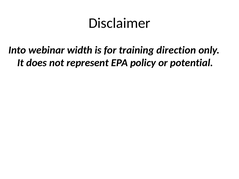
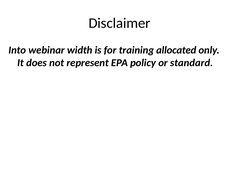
direction: direction -> allocated (176, 50)
potential: potential -> standard (192, 63)
